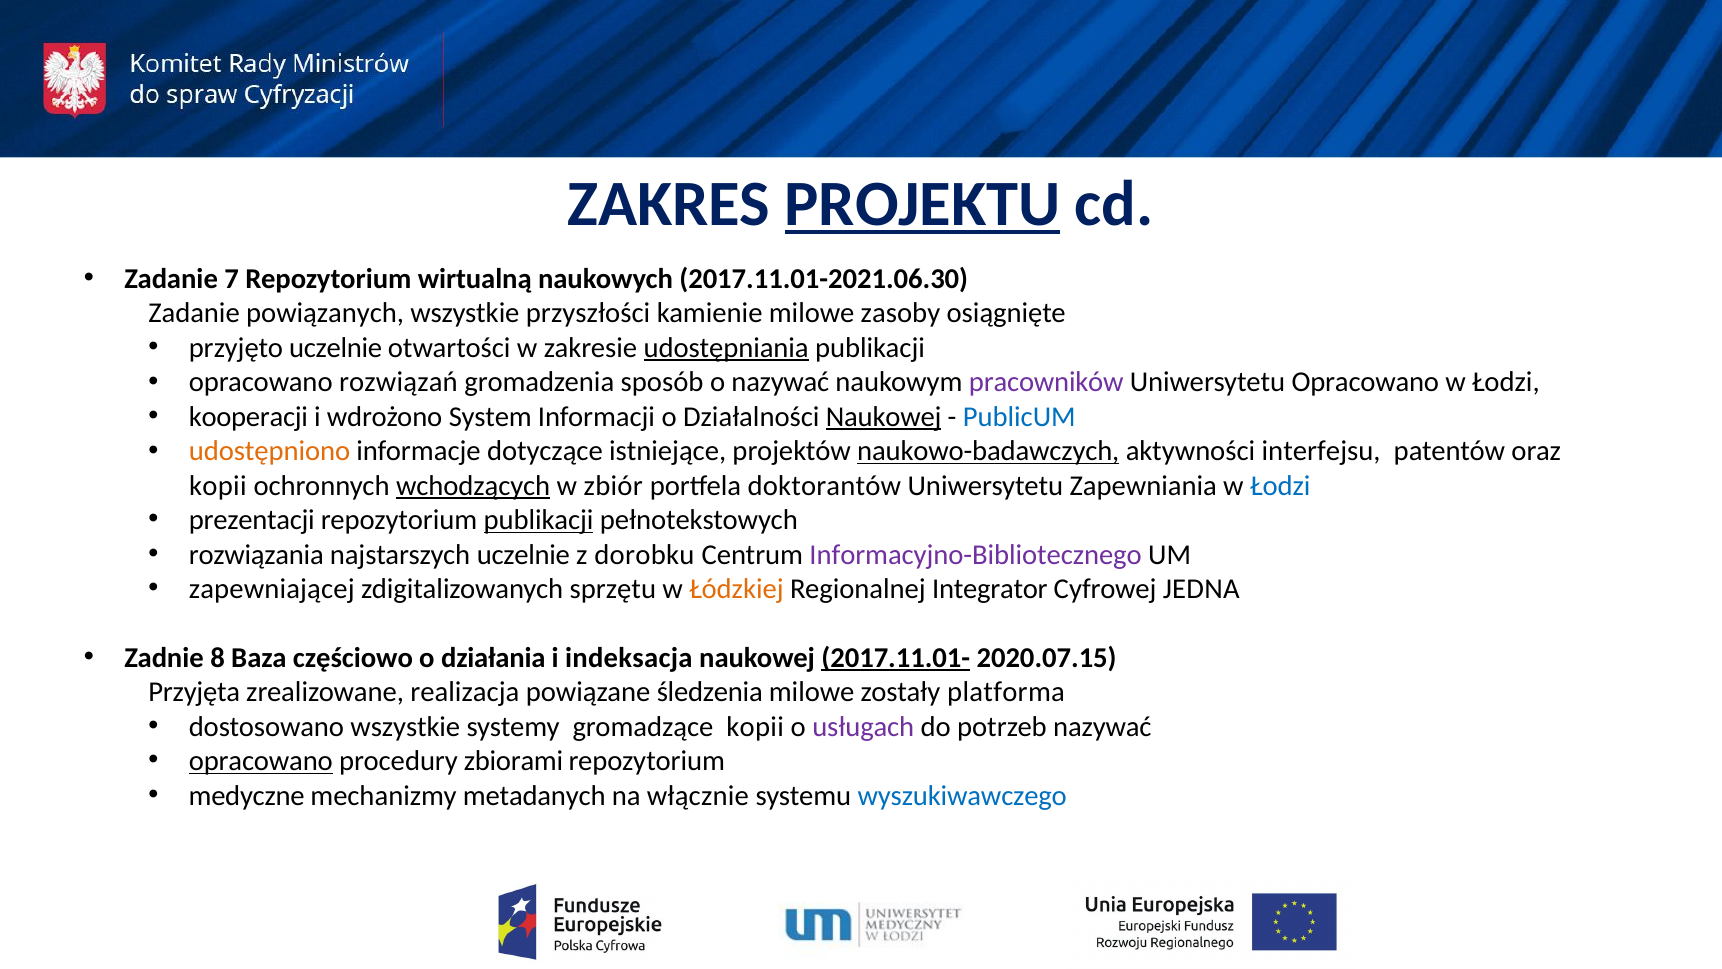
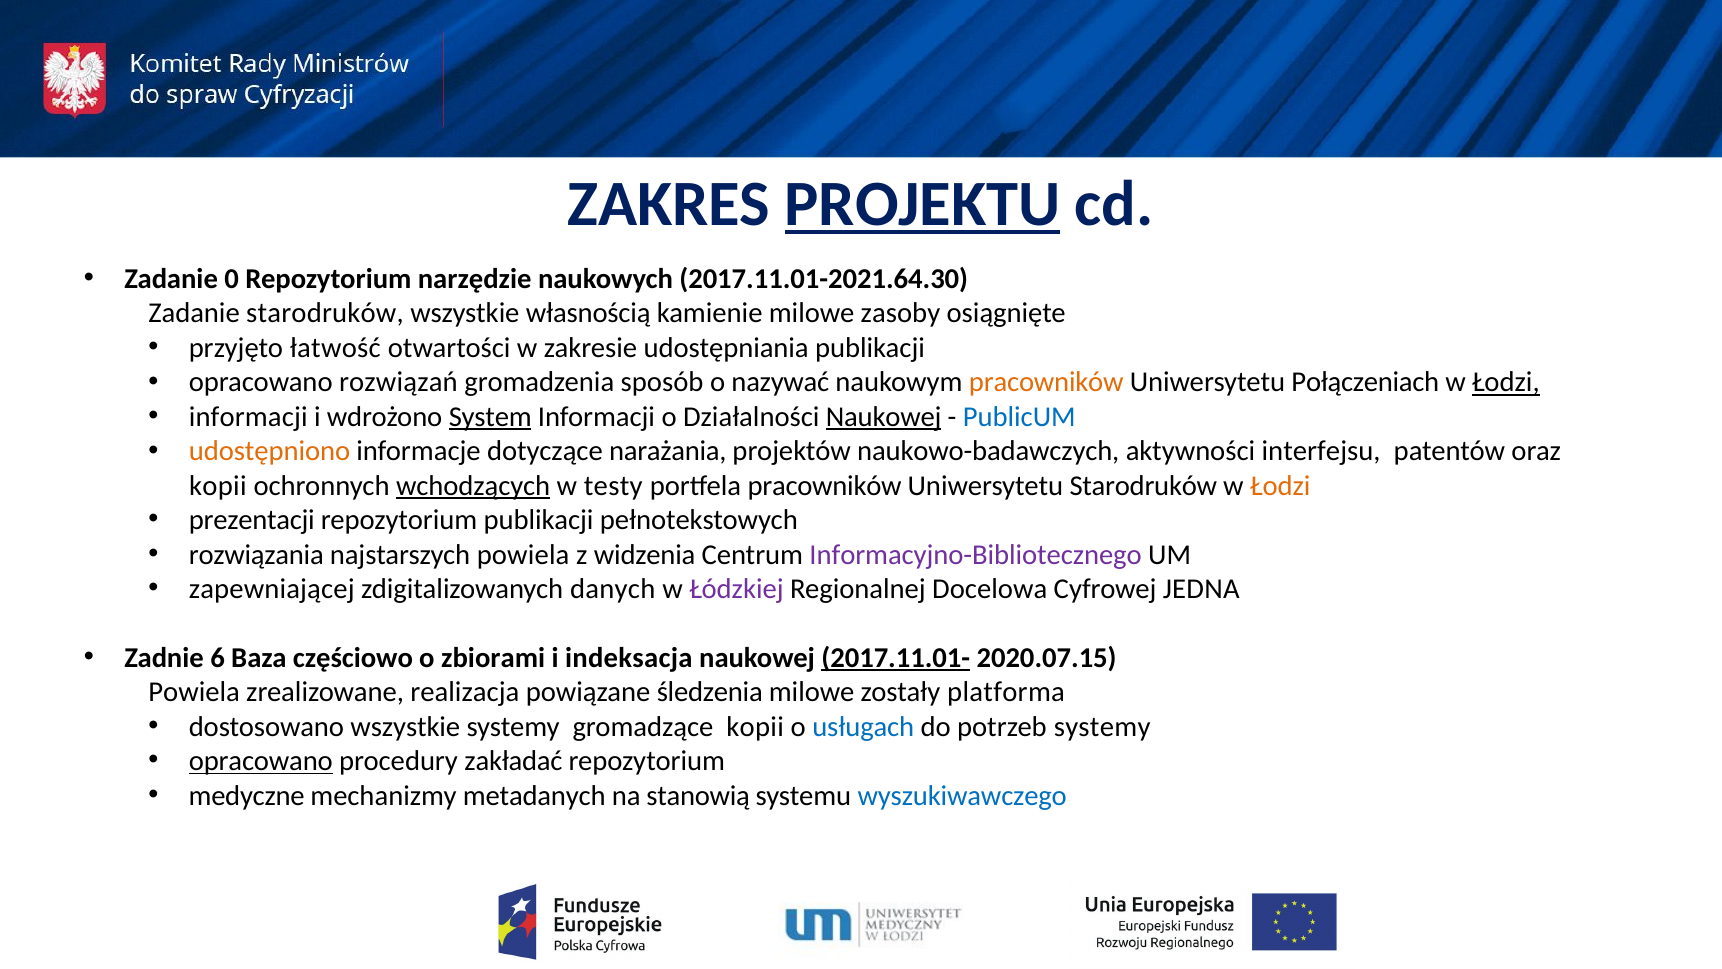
7: 7 -> 0 (232, 279)
wirtualną: wirtualną -> narzędzie (475, 279)
2017.11.01-2021.06.30: 2017.11.01-2021.06.30 -> 2017.11.01-2021.64.30 (824, 279)
Zadanie powiązanych: powiązanych -> starodruków (325, 313)
przyszłości: przyszłości -> własnością (588, 313)
przyjęto uczelnie: uczelnie -> łatwość (335, 348)
udostępniania underline: present -> none (726, 348)
pracowników colour: purple -> orange (1046, 382)
Uniwersytetu Opracowano: Opracowano -> Połączeniach (1365, 382)
Łodzi underline: none -> present (1506, 382)
kooperacji: kooperacji -> informacji (248, 417)
System underline: none -> present (490, 417)
istniejące: istniejące -> narażania (668, 451)
naukowo-badawczych underline: present -> none (988, 451)
zbiór: zbiór -> testy (613, 486)
portfela doktorantów: doktorantów -> pracowników (825, 486)
Uniwersytetu Zapewniania: Zapewniania -> Starodruków (1143, 486)
Łodzi colour: blue -> orange (1280, 486)
publikacji underline: present -> none (539, 520)
najstarszych uczelnie: uczelnie -> powiela (523, 554)
dorobku: dorobku -> widzenia (645, 554)
sprzętu: sprzętu -> danych (613, 589)
Łódzkiej colour: orange -> purple (736, 589)
Integrator: Integrator -> Docelowa (990, 589)
8: 8 -> 6 (218, 658)
działania: działania -> zbiorami (493, 658)
Przyjęta: Przyjęta -> Powiela (194, 692)
usługach colour: purple -> blue (863, 726)
potrzeb nazywać: nazywać -> systemy (1102, 726)
zbiorami: zbiorami -> zakładać (513, 761)
włącznie: włącznie -> stanowią (698, 795)
